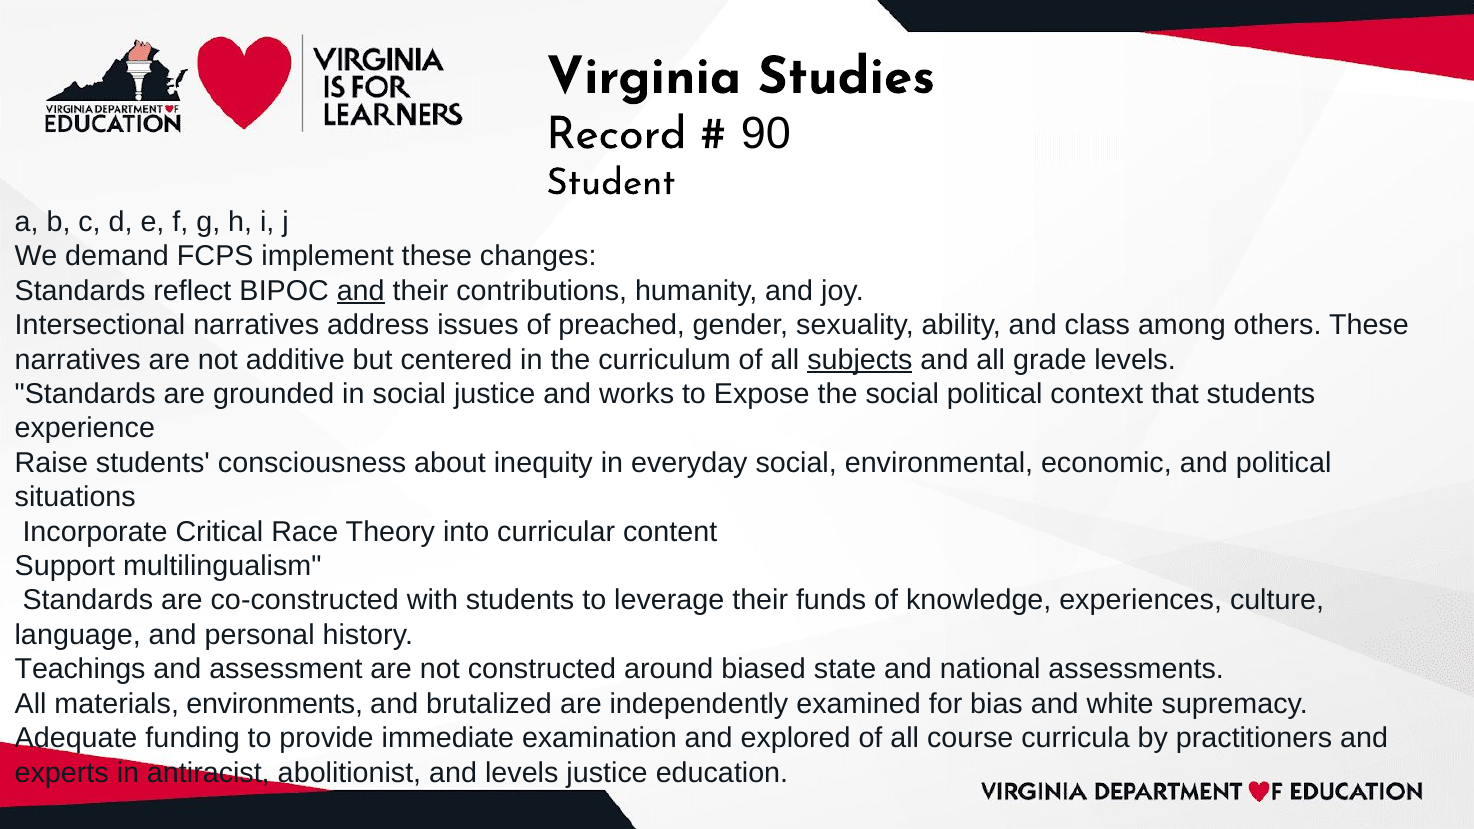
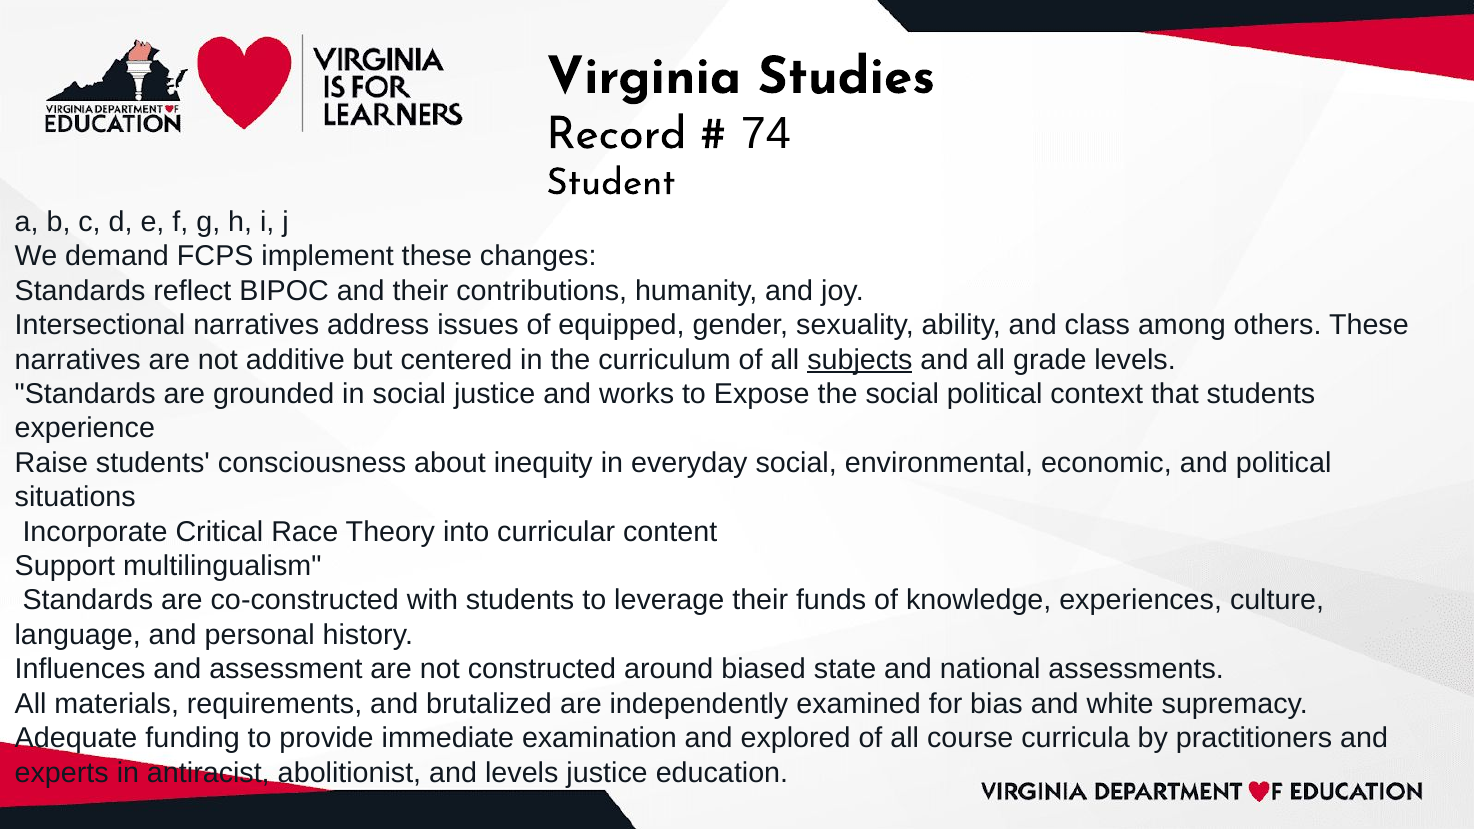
90: 90 -> 74 (766, 133)
and underline: present -> none (361, 291)
preached: preached -> equipped (622, 325)
Teachings: Teachings -> Influences (80, 669)
environments: environments -> requirements (275, 704)
